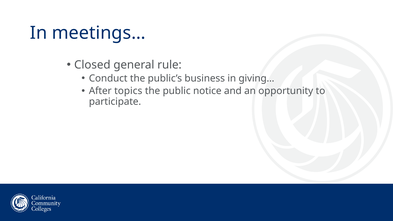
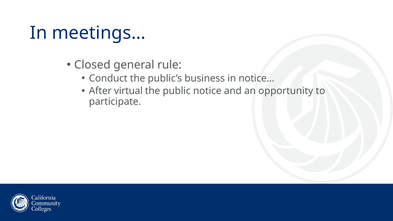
giving…: giving… -> notice… (256, 78)
topics: topics -> virtual (128, 91)
